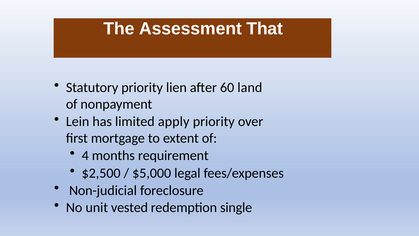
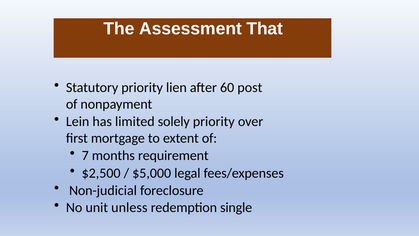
land: land -> post (250, 87)
apply: apply -> solely (174, 121)
4: 4 -> 7 (85, 155)
vested: vested -> unless (129, 207)
